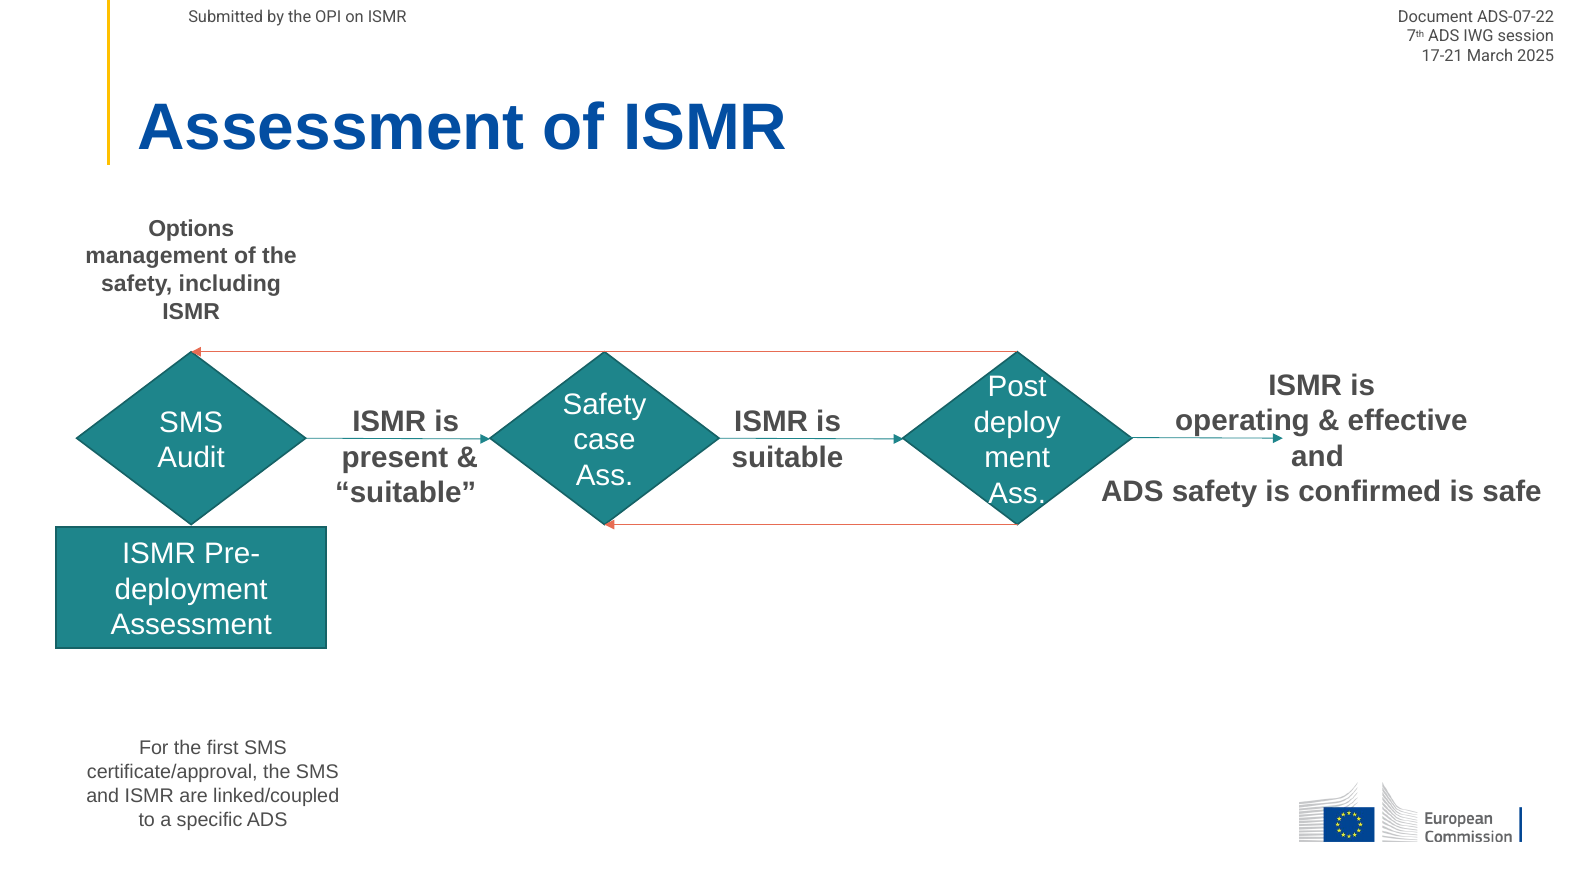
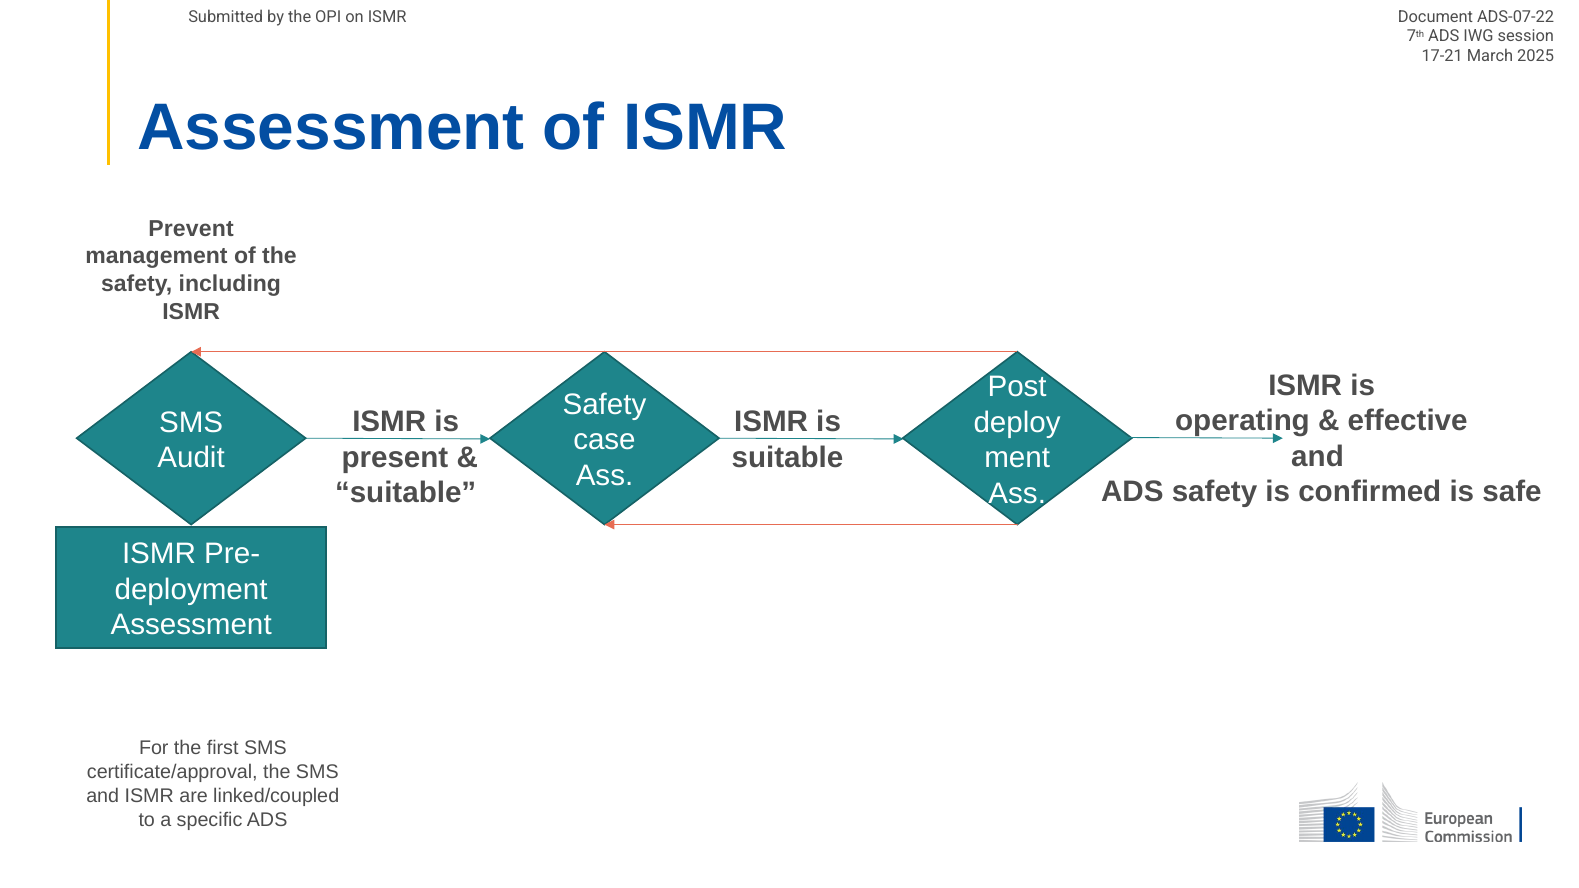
Options: Options -> Prevent (191, 229)
